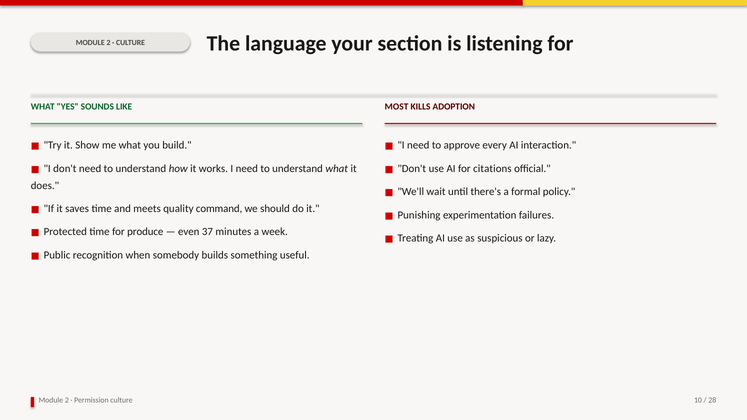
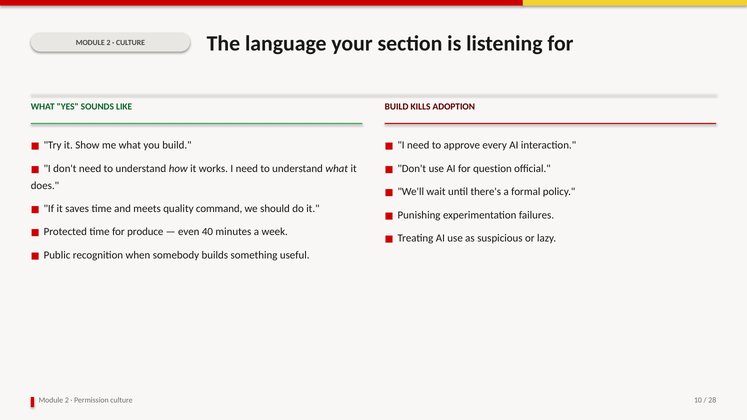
MOST: MOST -> BUILD (397, 107)
citations: citations -> question (492, 169)
37: 37 -> 40 (207, 232)
